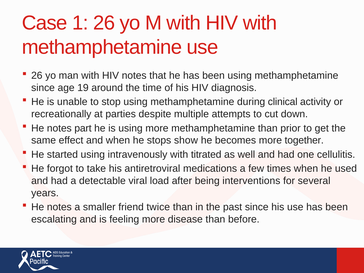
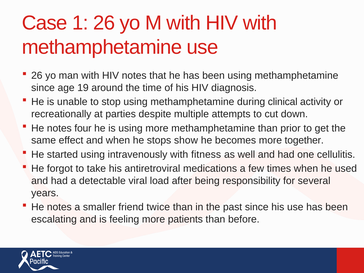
part: part -> four (83, 128)
titrated: titrated -> fitness (206, 154)
interventions: interventions -> responsibility (251, 181)
disease: disease -> patients (185, 219)
